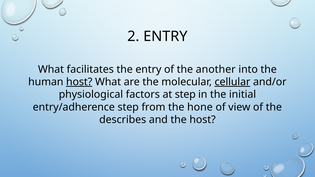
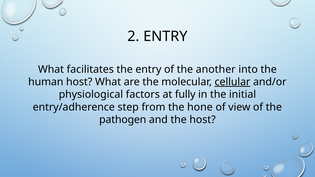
host underline: present -> none (79, 82)
at step: step -> fully (185, 95)
describes: describes -> pathogen (123, 120)
